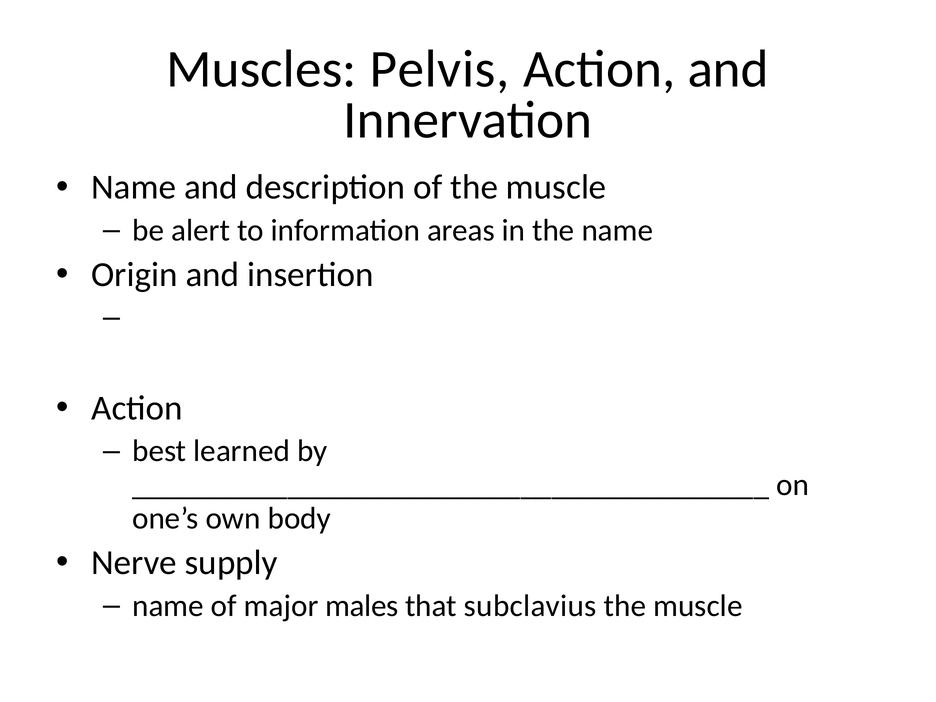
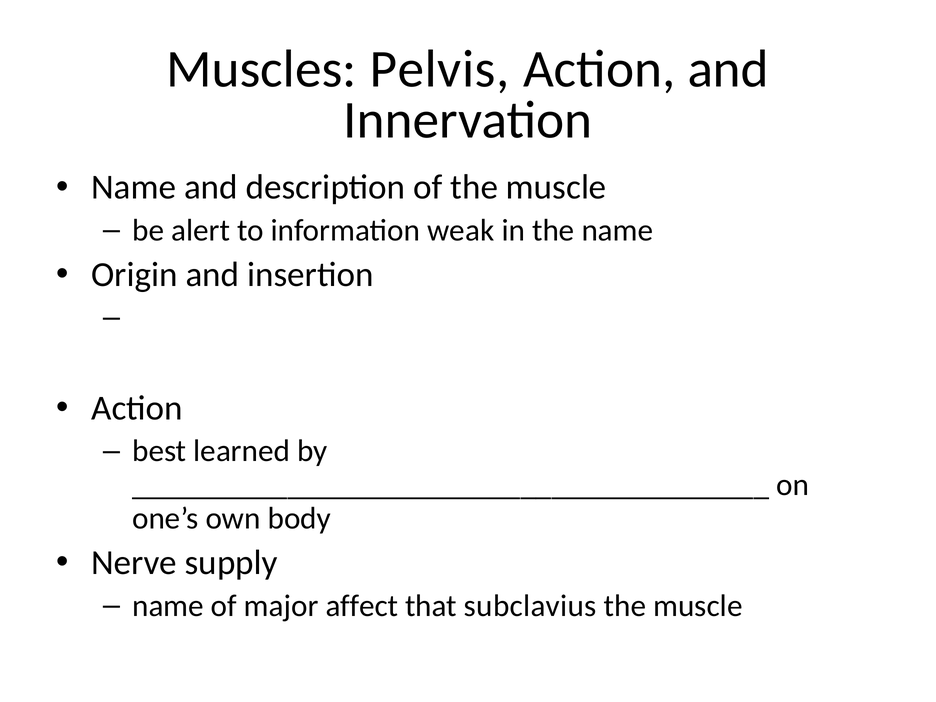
areas: areas -> weak (461, 230)
males: males -> affect (362, 606)
